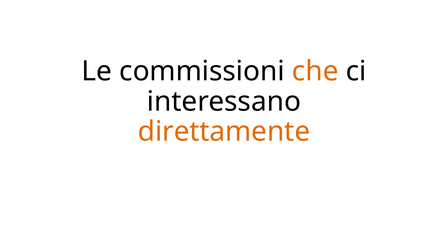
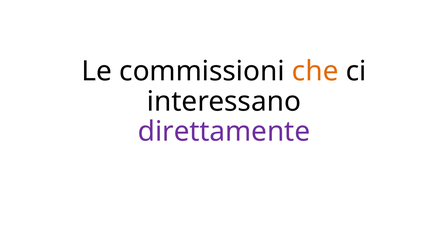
direttamente colour: orange -> purple (224, 132)
